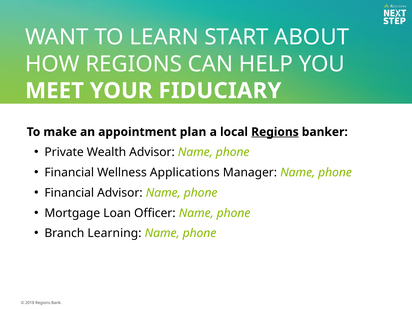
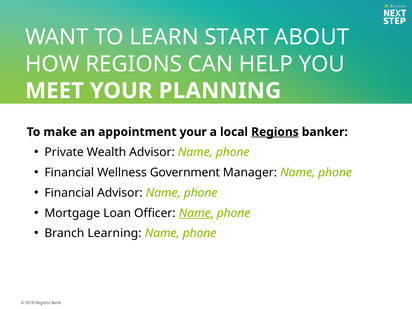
FIDUCIARY: FIDUCIARY -> PLANNING (220, 91)
appointment plan: plan -> your (193, 132)
Applications: Applications -> Government (185, 173)
Name underline: none -> present (196, 213)
